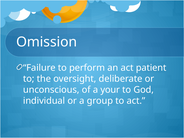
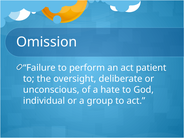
your: your -> hate (110, 90)
